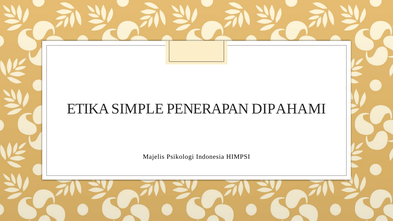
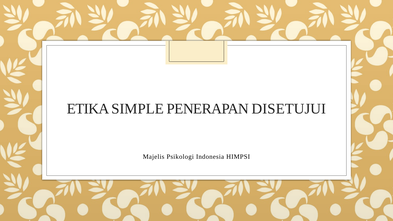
DIPAHAMI: DIPAHAMI -> DISETUJUI (289, 109)
